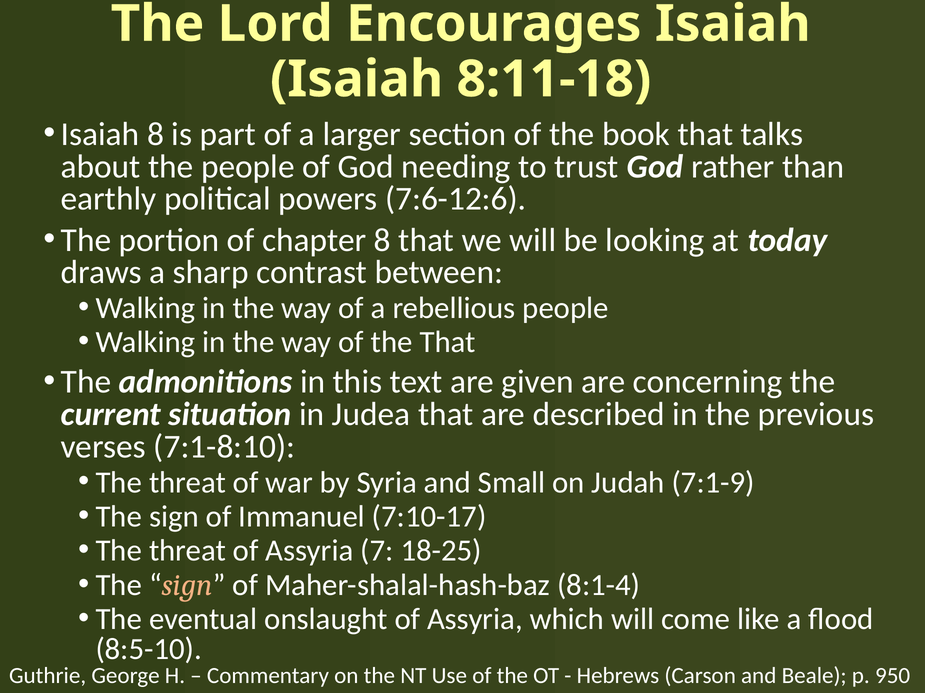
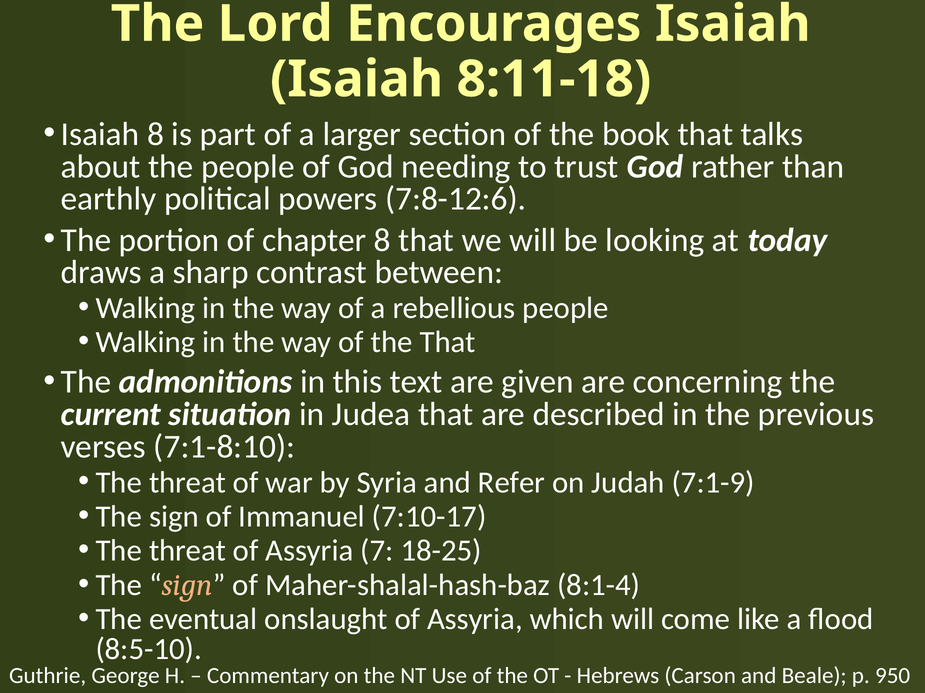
7:6-12:6: 7:6-12:6 -> 7:8-12:6 (456, 199)
Small: Small -> Refer (512, 483)
